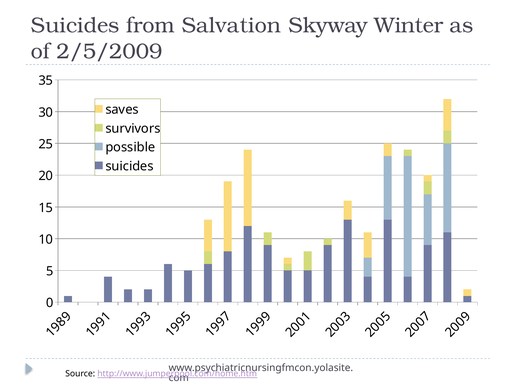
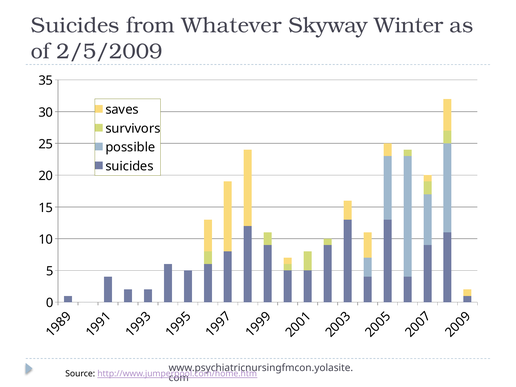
Salvation: Salvation -> Whatever (232, 26)
